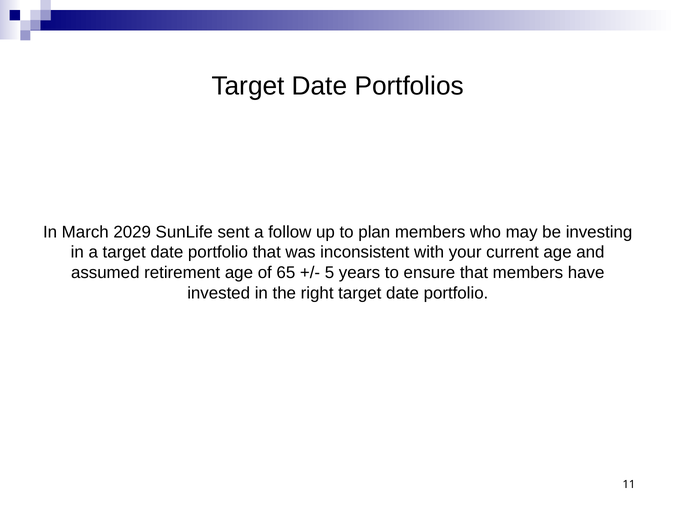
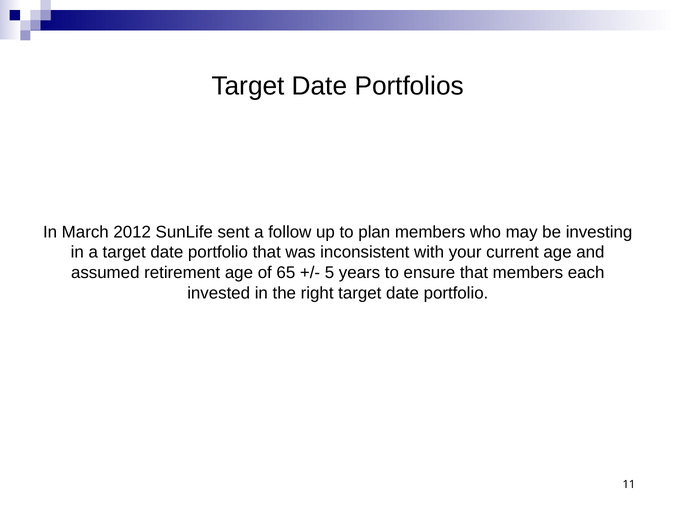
2029: 2029 -> 2012 (132, 232)
have: have -> each (586, 273)
